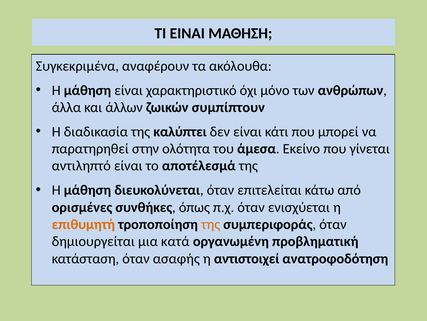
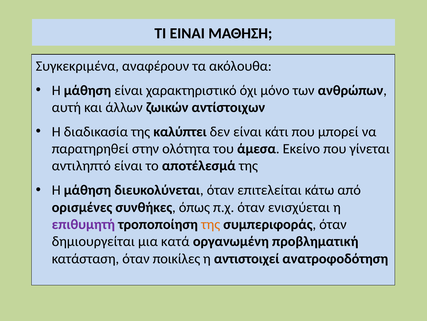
άλλα: άλλα -> αυτή (66, 107)
συμπίπτουν: συμπίπτουν -> αντίστοιχων (228, 107)
επιθυμητή colour: orange -> purple (83, 224)
ασαφής: ασαφής -> ποικίλες (176, 258)
